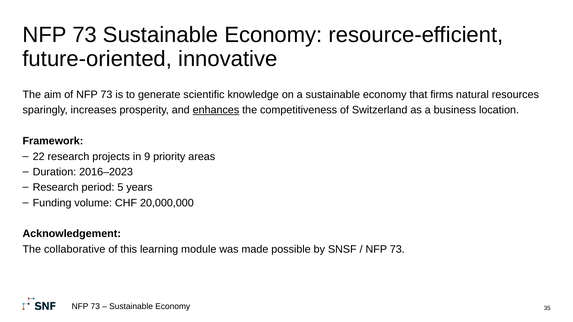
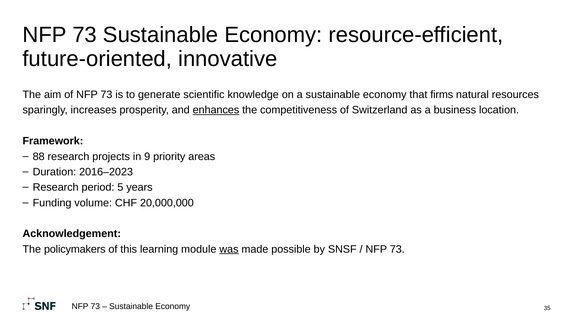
22: 22 -> 88 (39, 157)
collaborative: collaborative -> policymakers (75, 249)
was underline: none -> present (229, 249)
